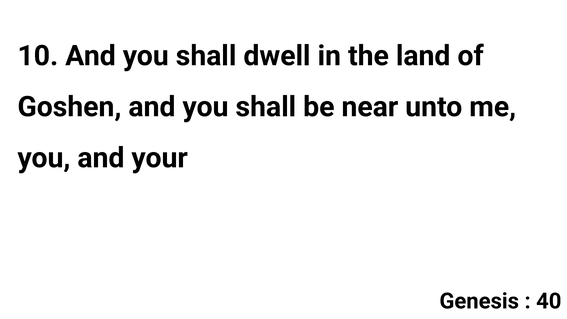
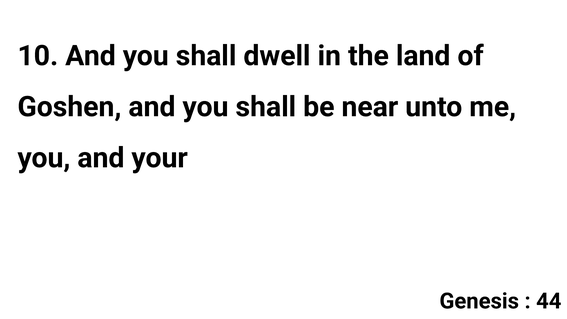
40: 40 -> 44 (549, 301)
